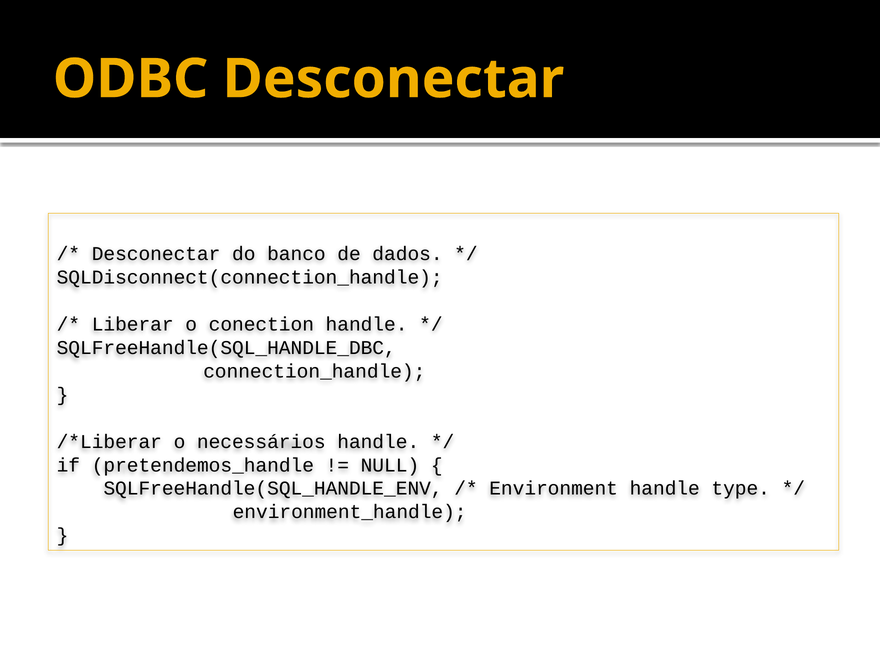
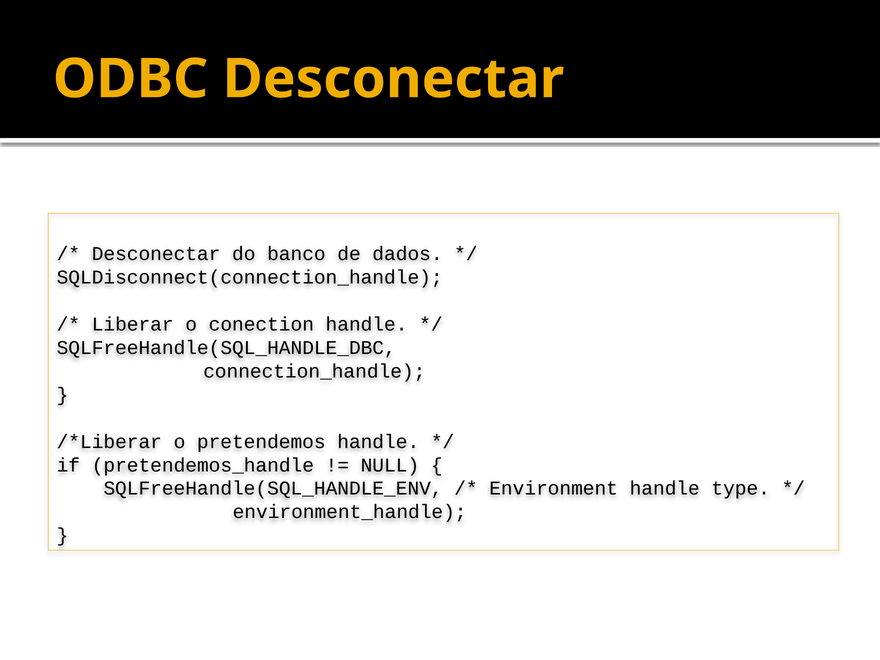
necessários: necessários -> pretendemos (261, 442)
